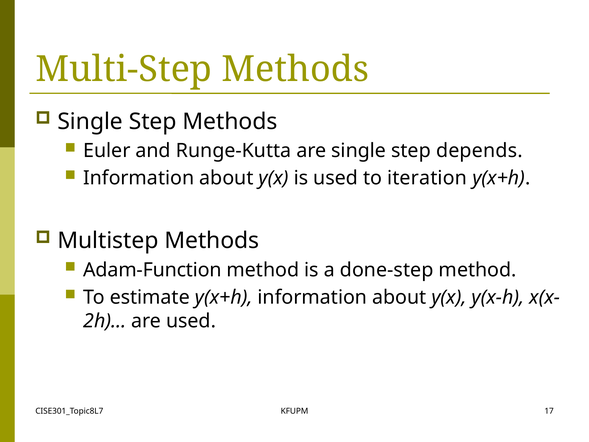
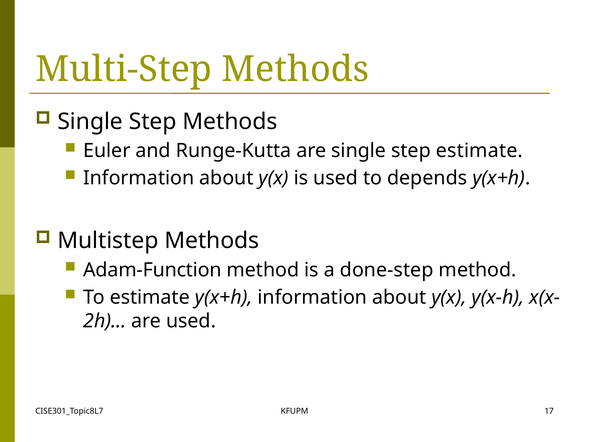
step depends: depends -> estimate (479, 151)
iteration: iteration -> depends (427, 178)
